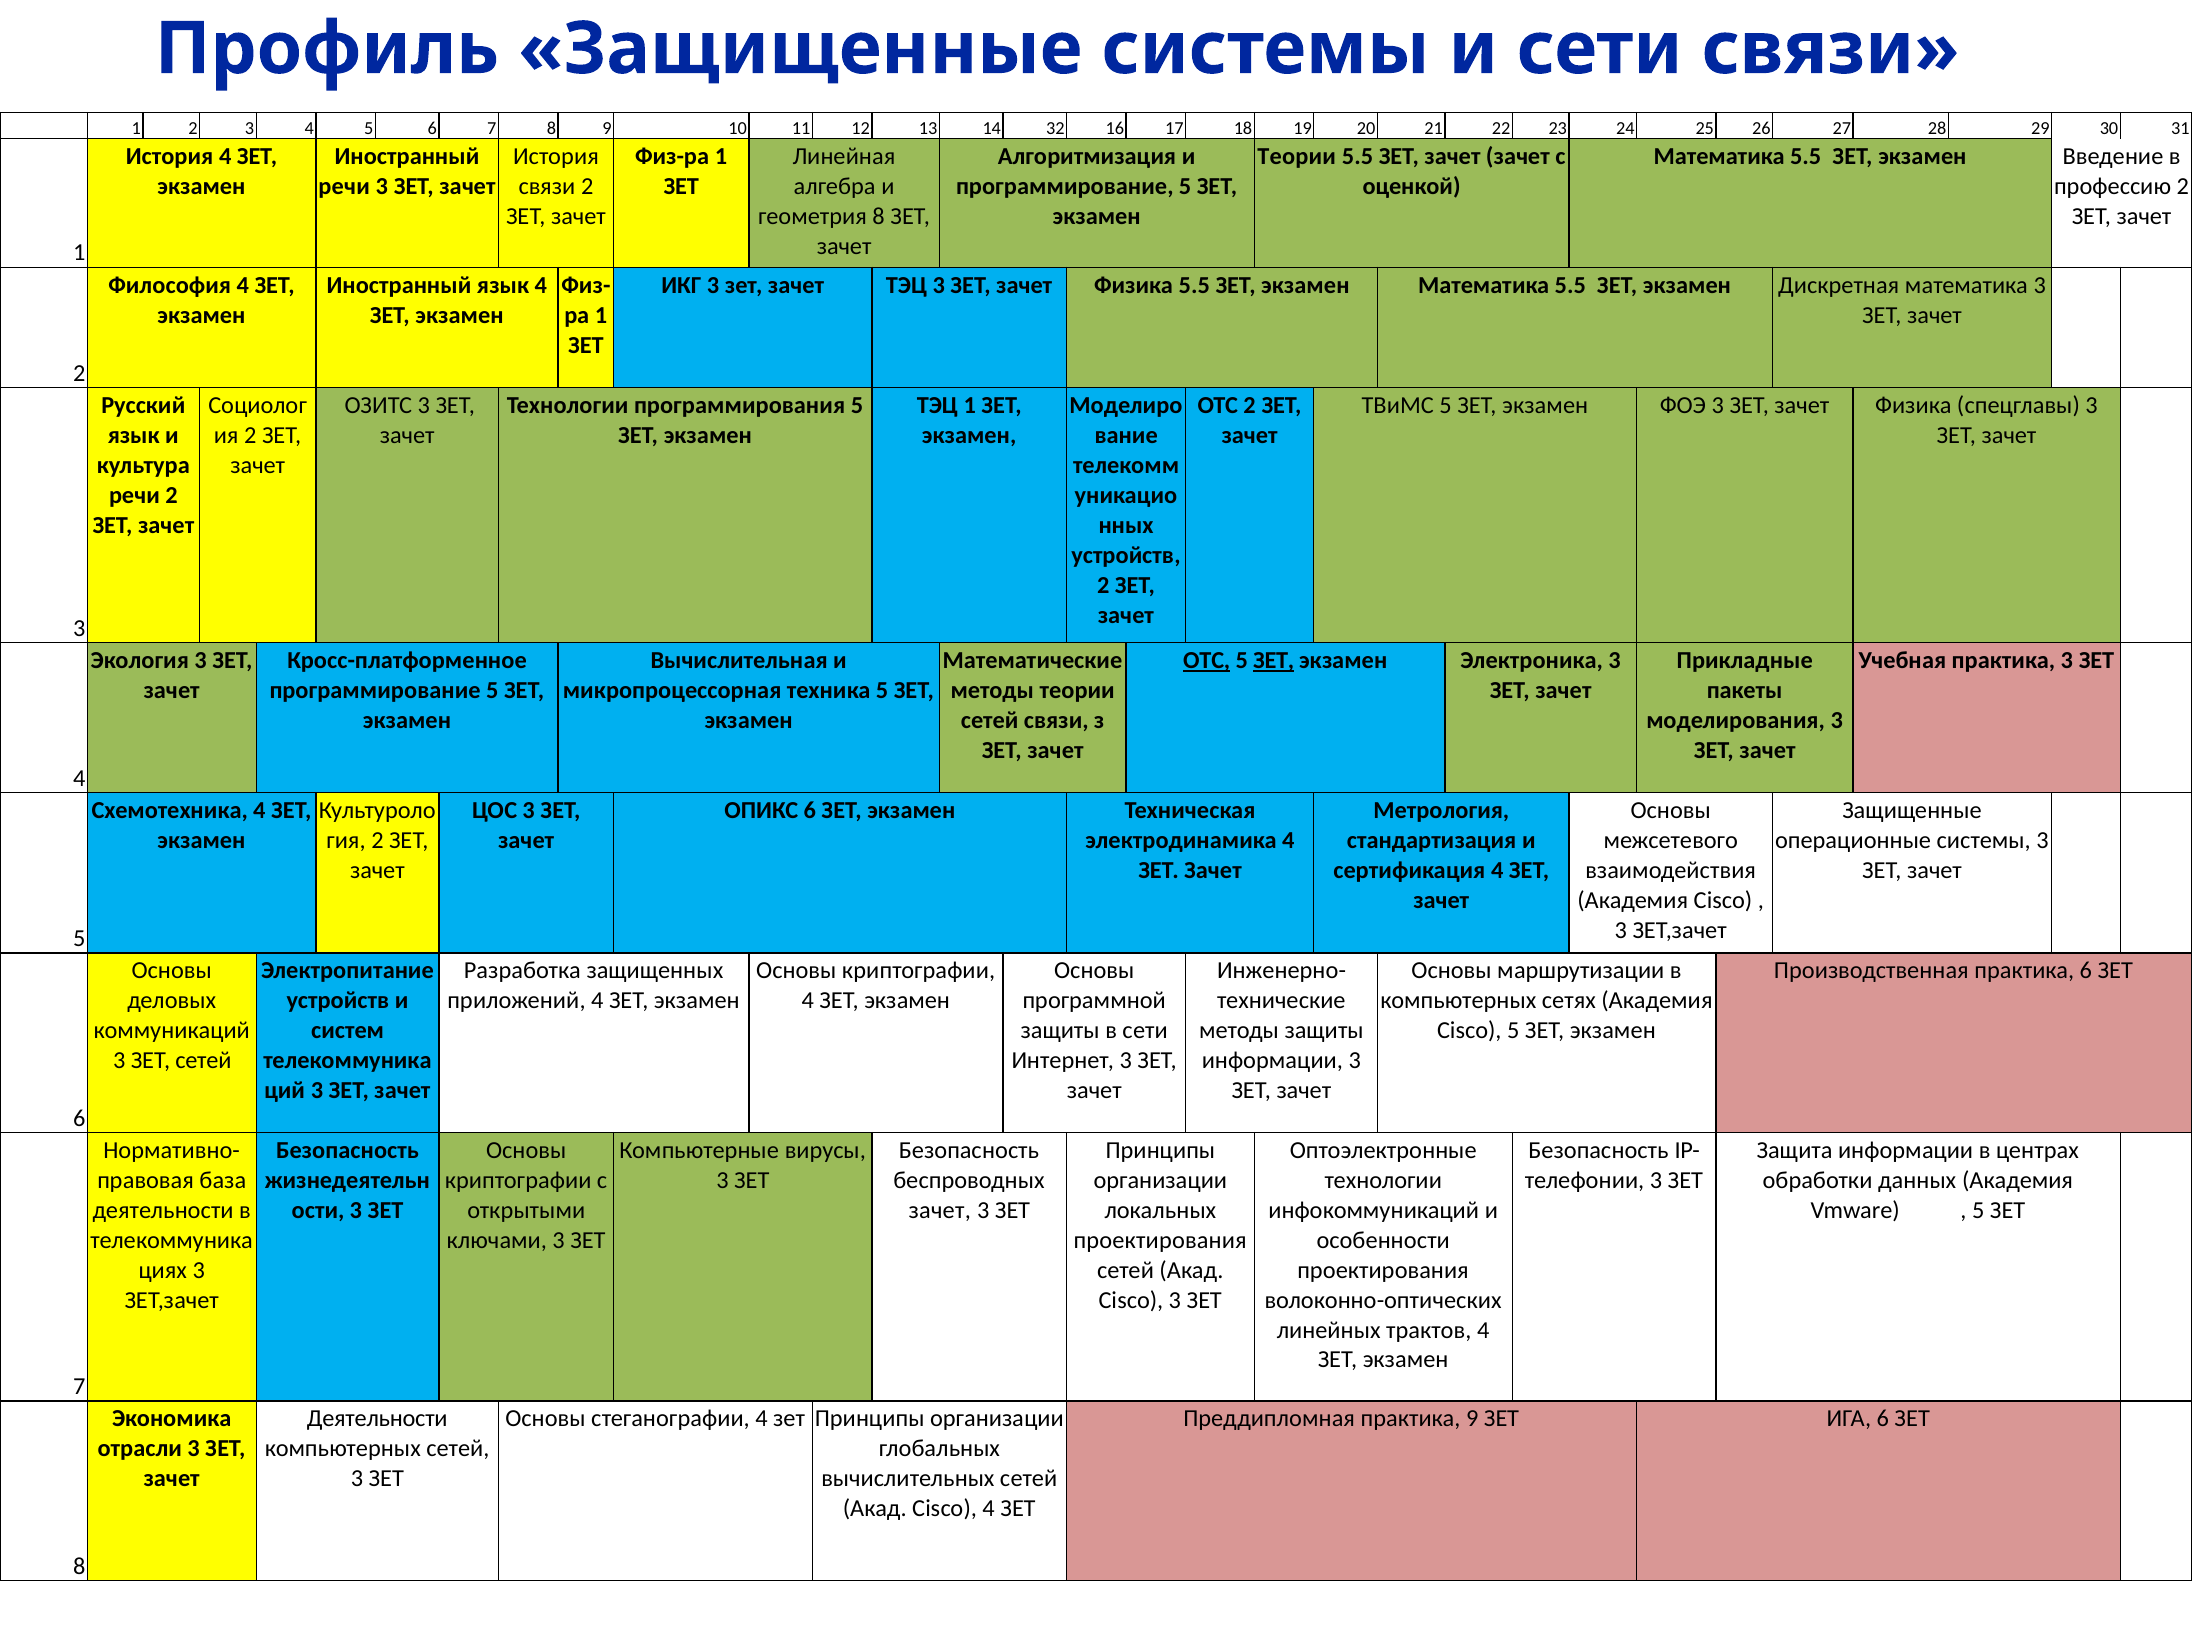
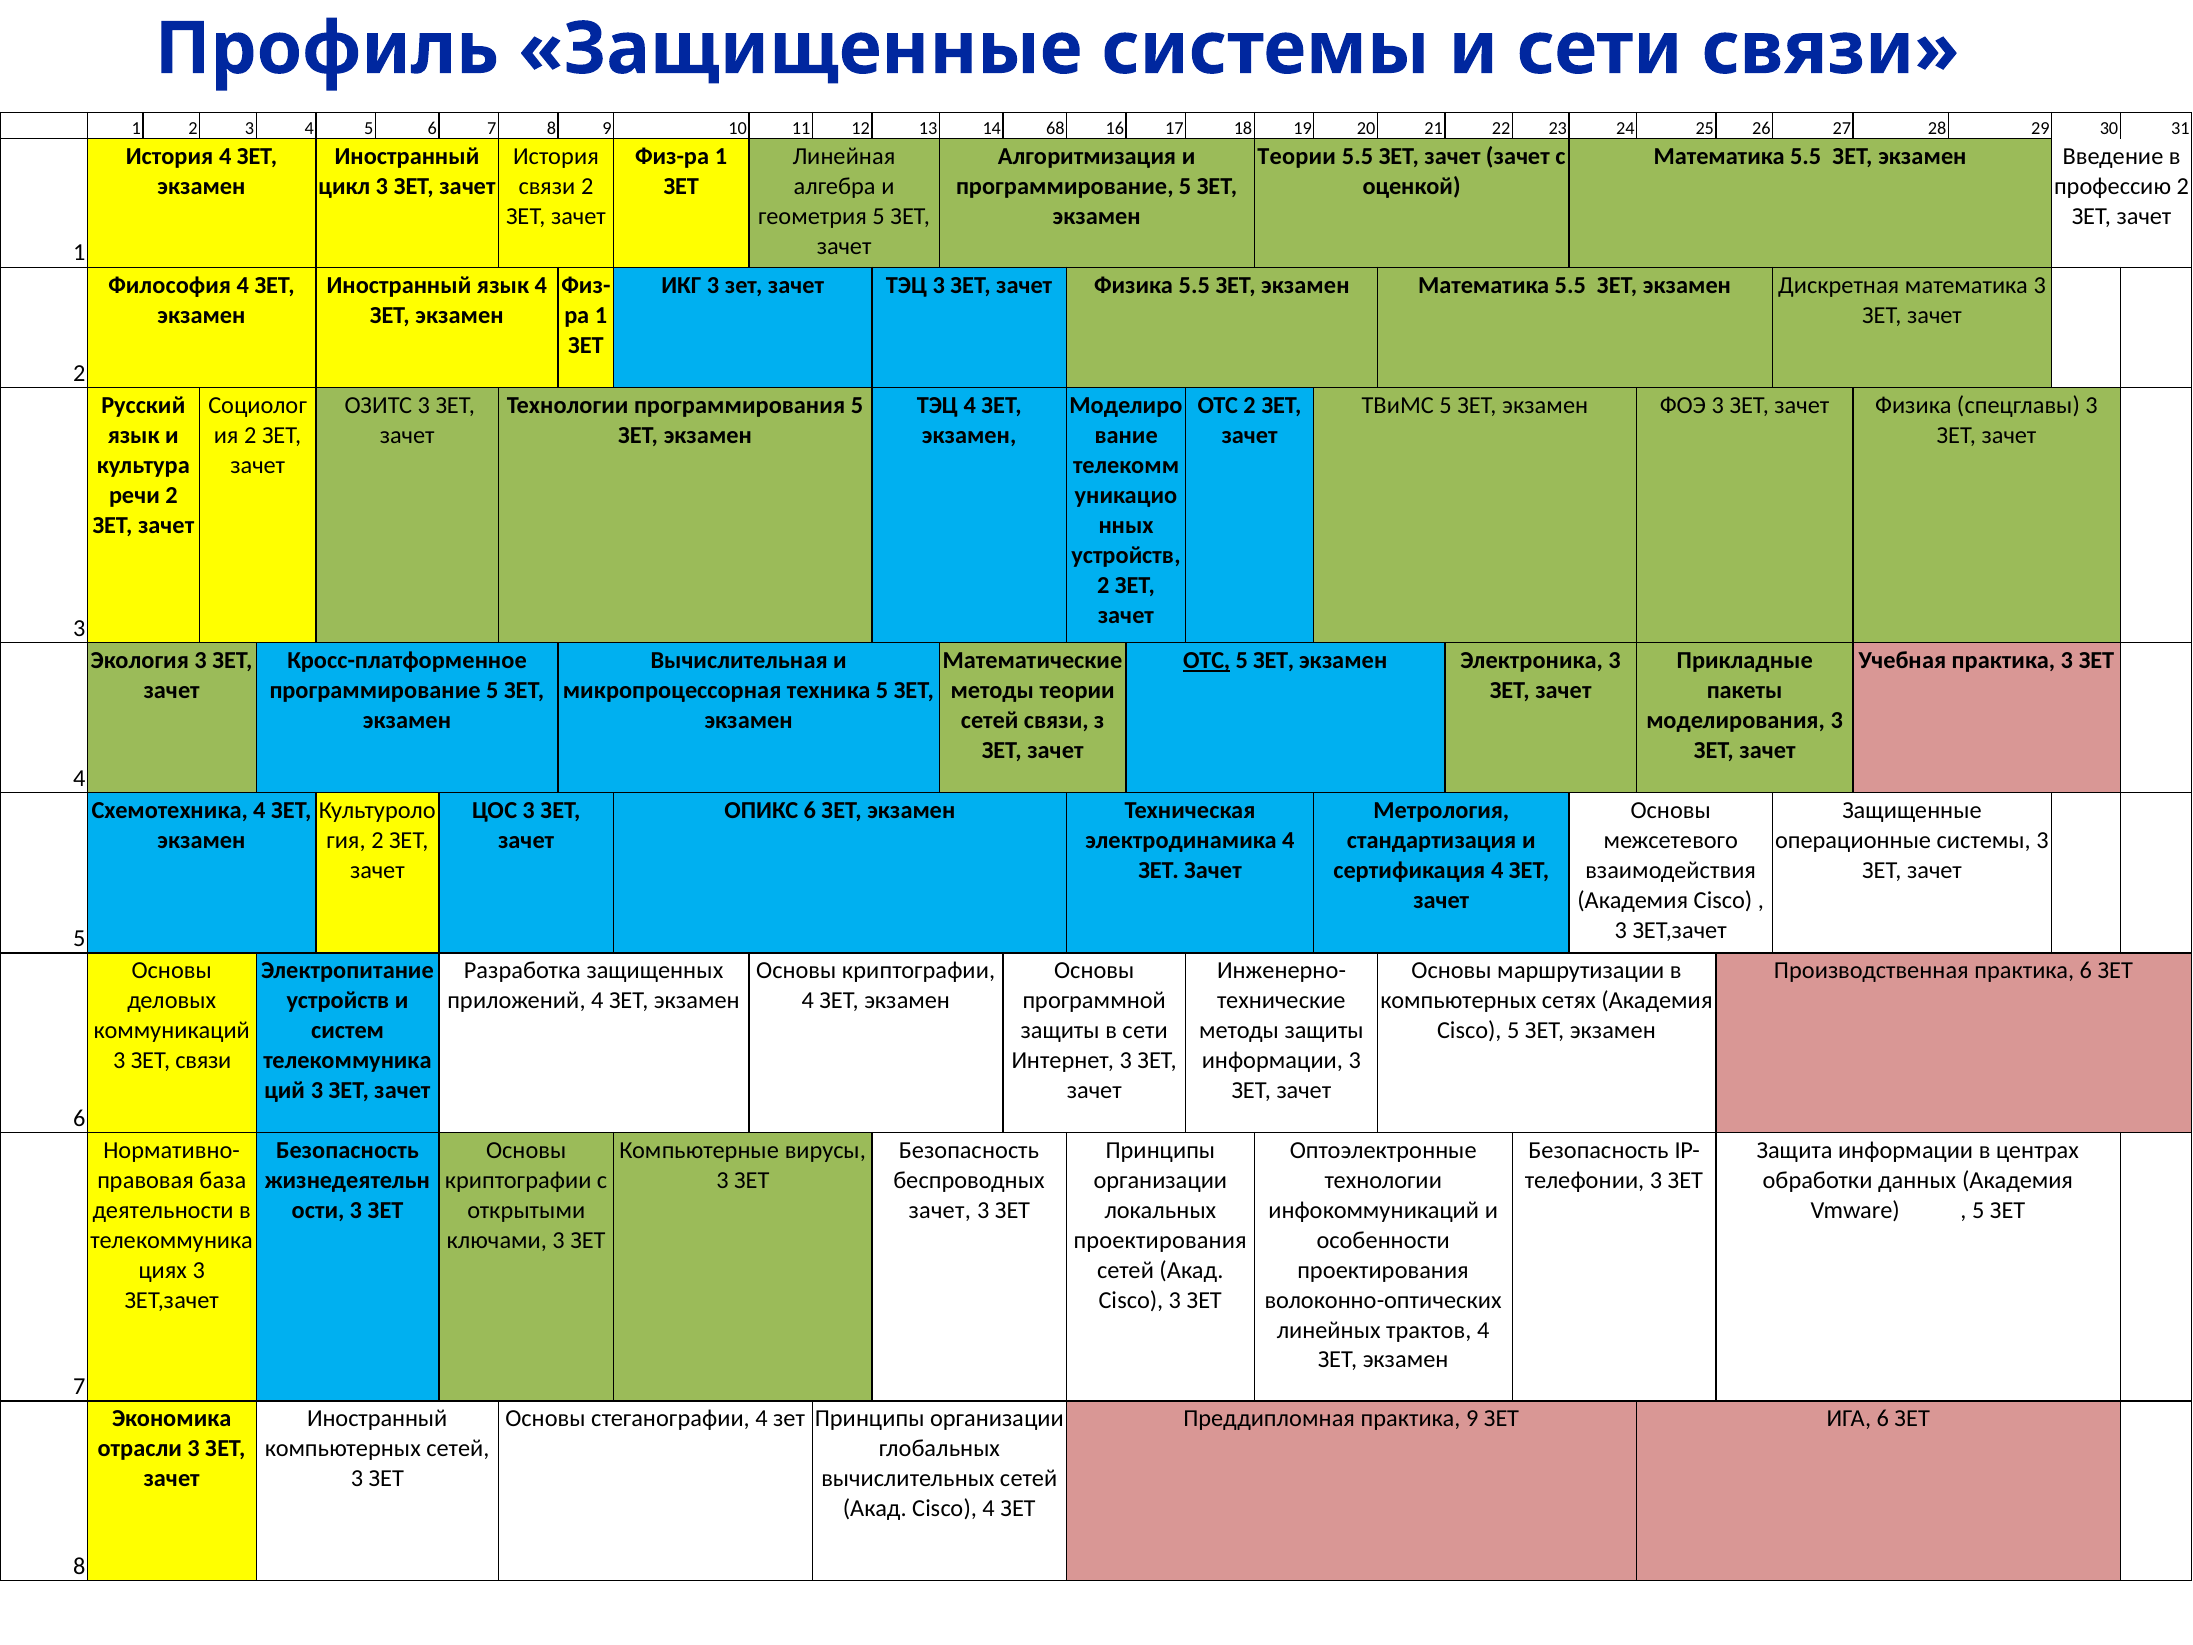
32: 32 -> 68 (1055, 128)
речи: речи -> цикл (344, 186)
геометрия 8: 8 -> 5 (879, 216)
ТЭЦ 1: 1 -> 4 (970, 405)
ЗЕТ underline: present -> none (1274, 660)
ЗЕТ сетей: сетей -> связи (203, 1060)
Деятельности: Деятельности -> Иностранный (377, 1418)
